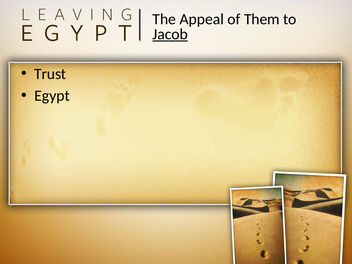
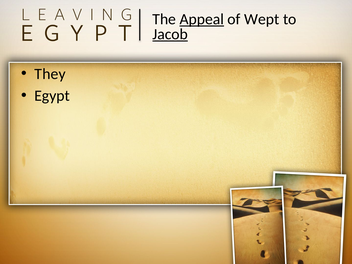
Appeal underline: none -> present (202, 19)
Them: Them -> Wept (262, 19)
Trust: Trust -> They (50, 74)
